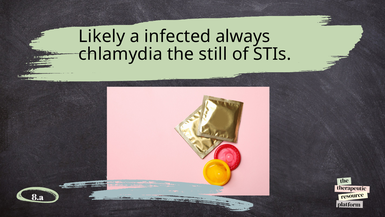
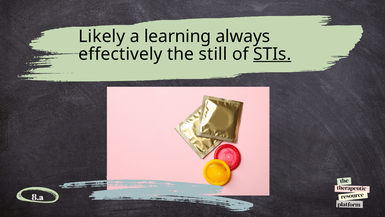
infected: infected -> learning (178, 36)
chlamydia: chlamydia -> effectively (121, 54)
STIs underline: none -> present (272, 54)
